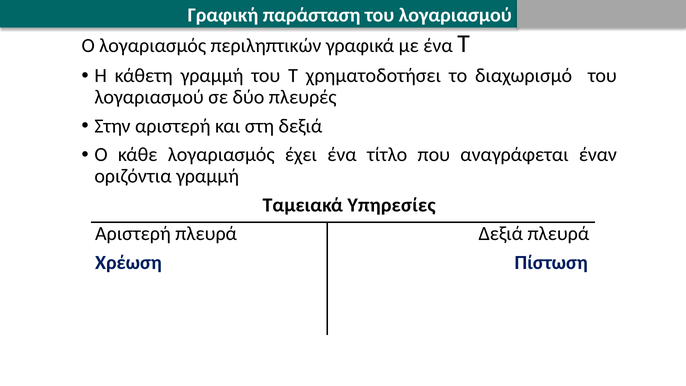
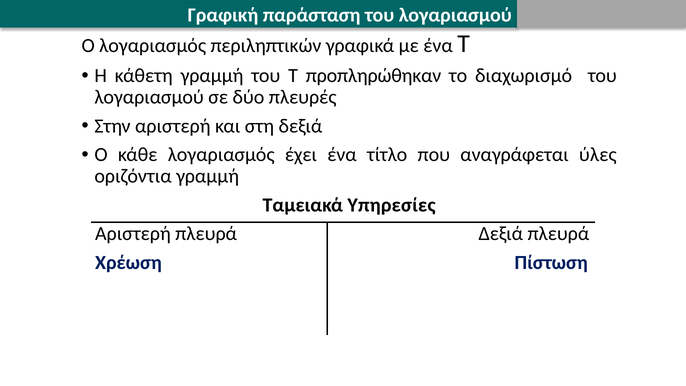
χρηματοδοτήσει: χρηματοδοτήσει -> προπληρώθηκαν (374, 76)
έναν: έναν -> ύλες (598, 155)
